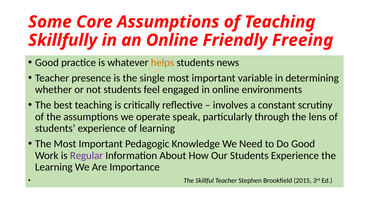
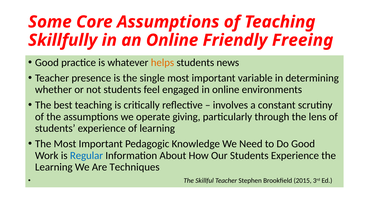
speak: speak -> giving (186, 116)
Regular colour: purple -> blue (86, 155)
Importance: Importance -> Techniques (135, 167)
